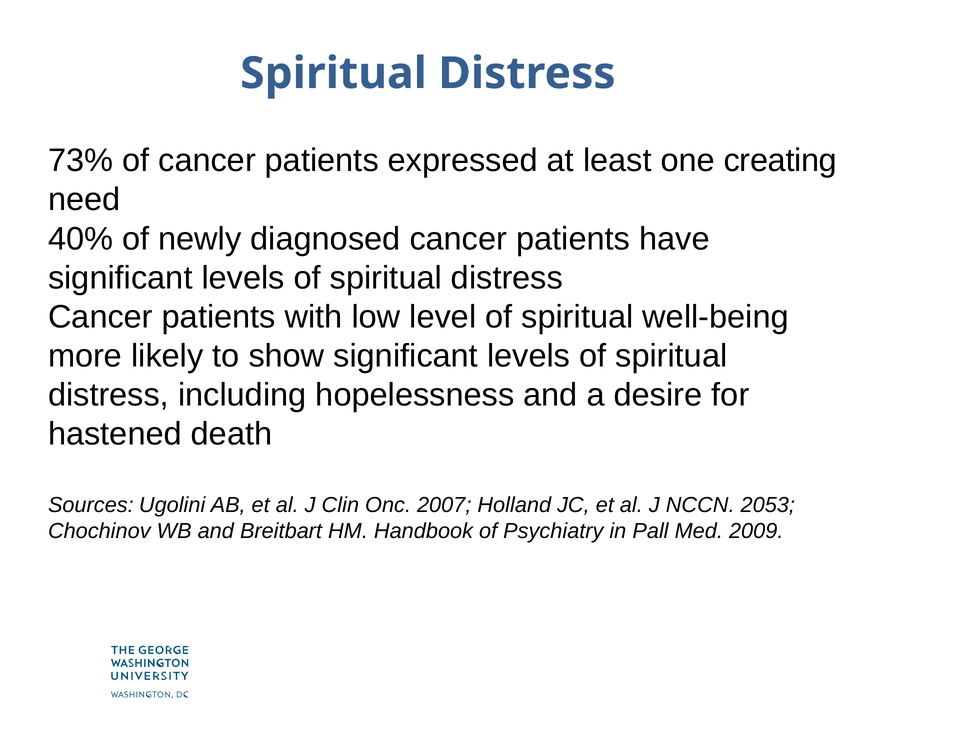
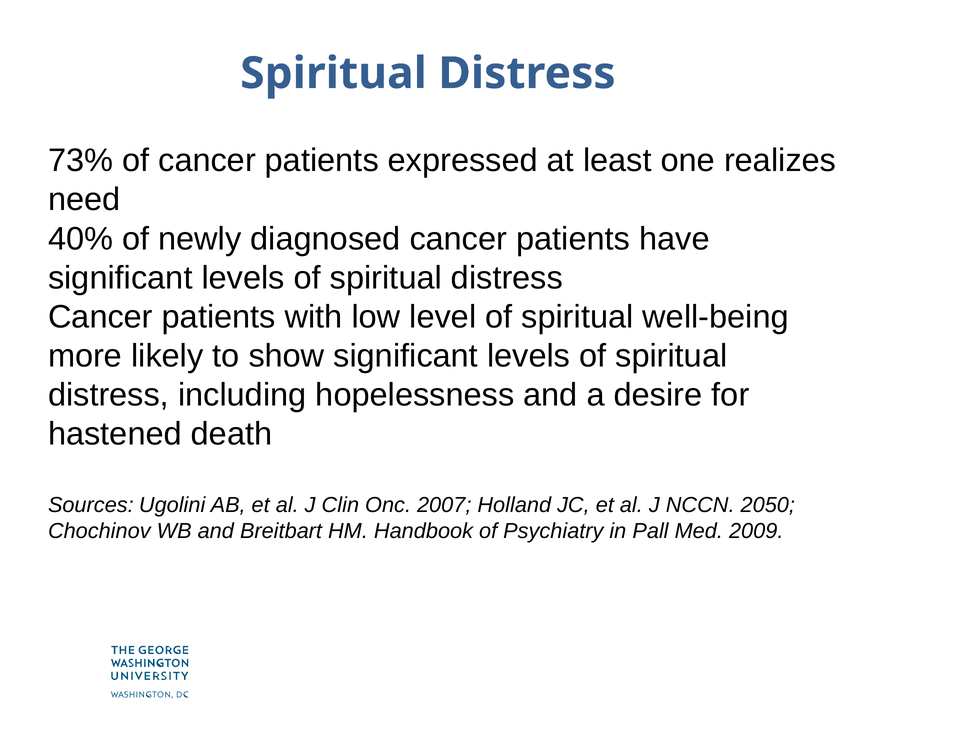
creating: creating -> realizes (780, 161)
2053: 2053 -> 2050 (768, 505)
